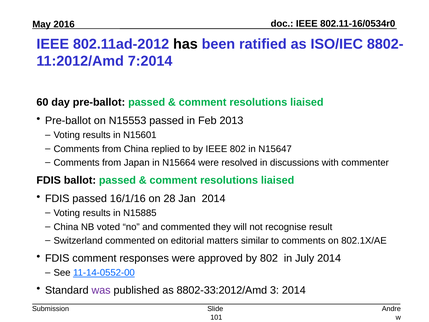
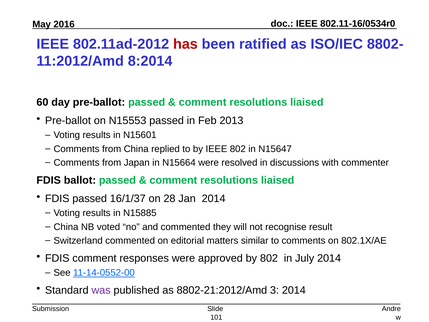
has colour: black -> red (185, 44)
7:2014: 7:2014 -> 8:2014 (150, 61)
16/1/16: 16/1/16 -> 16/1/37 (128, 198)
8802-33:2012/Amd: 8802-33:2012/Amd -> 8802-21:2012/Amd (222, 290)
